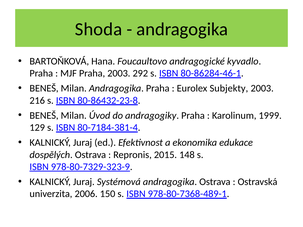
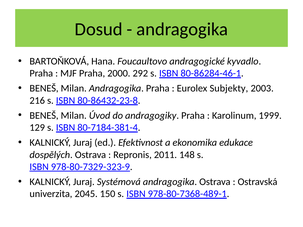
Shoda: Shoda -> Dosud (99, 29)
Praha 2003: 2003 -> 2000 (119, 73)
2015: 2015 -> 2011 (165, 155)
2006: 2006 -> 2045 (86, 194)
